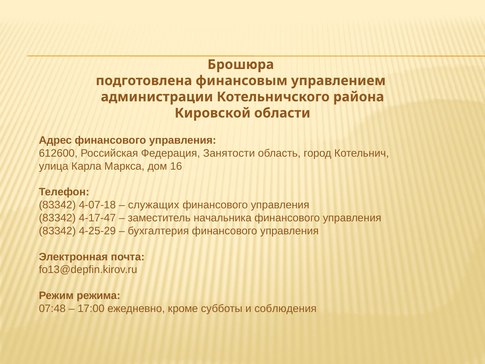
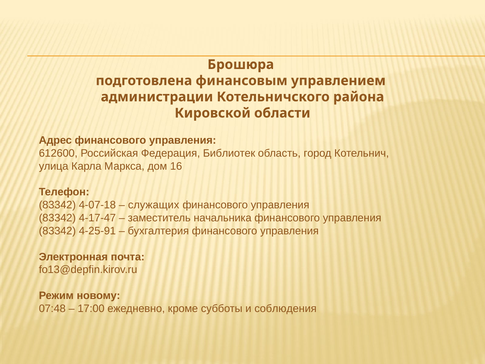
Занятости: Занятости -> Библиотек (229, 153)
4-25-29: 4-25-29 -> 4-25-91 (97, 231)
режима: режима -> новому (98, 295)
